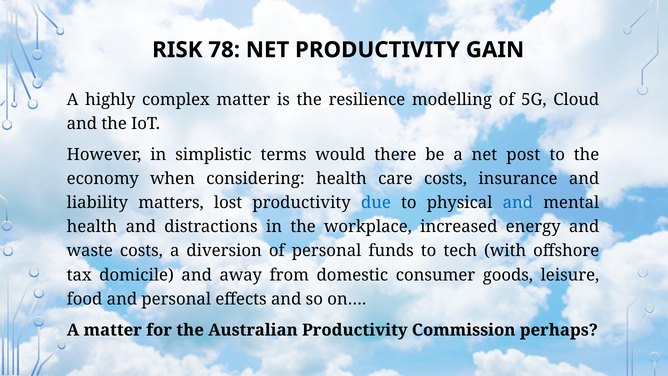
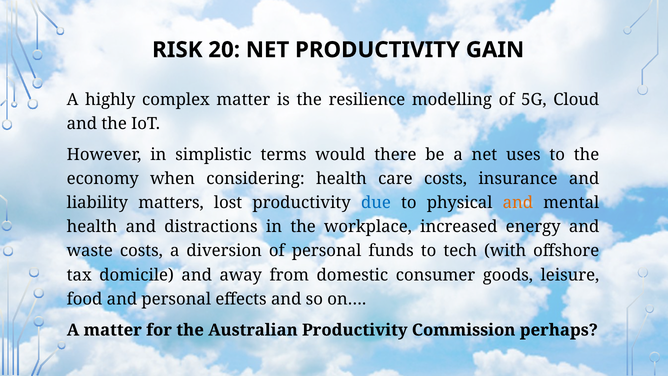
78: 78 -> 20 (224, 50)
post: post -> uses (523, 155)
and colour: blue -> orange (518, 203)
